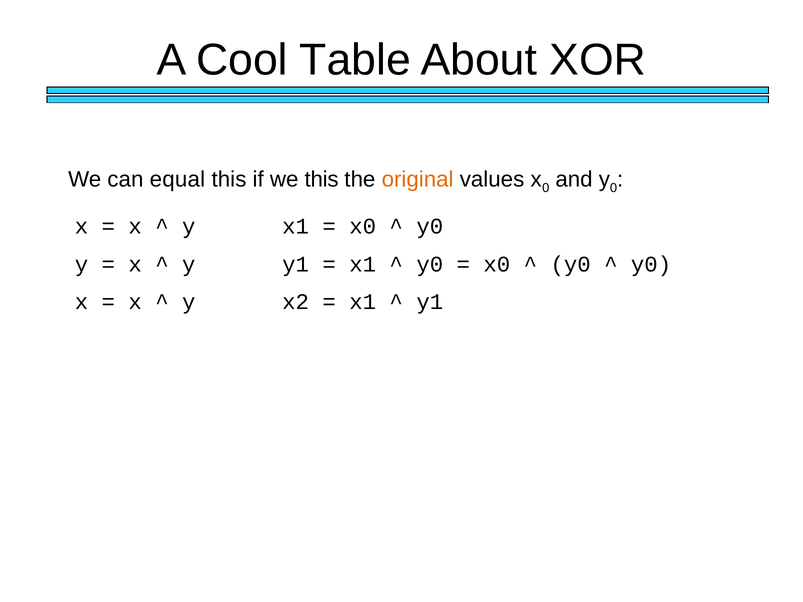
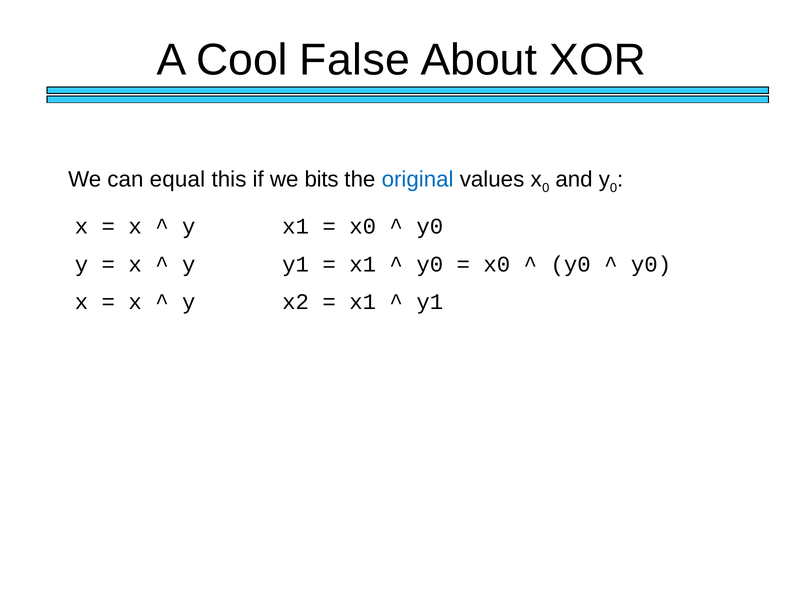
Table: Table -> False (355, 60)
we this: this -> bits (322, 180)
original colour: orange -> blue (418, 180)
